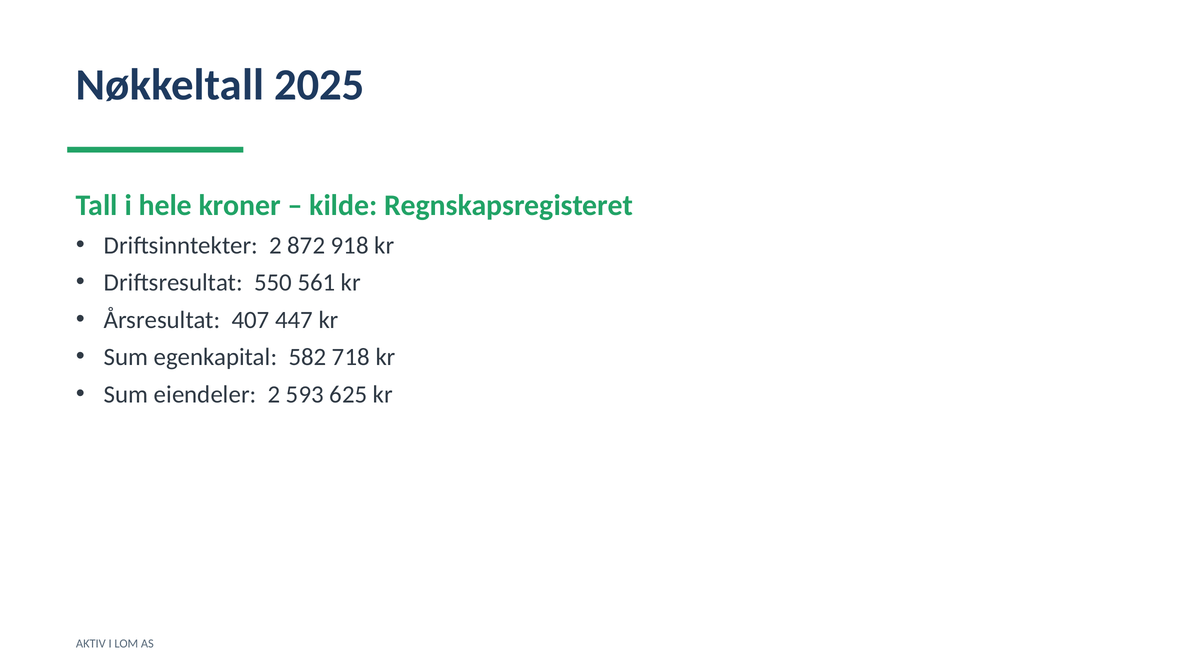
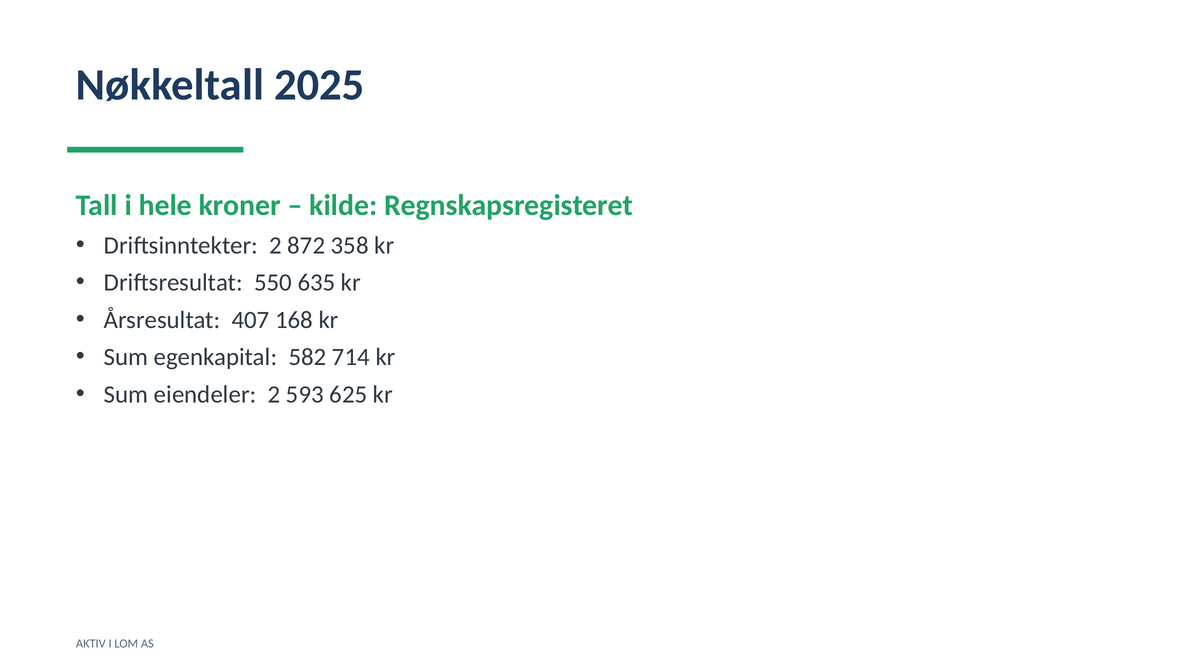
918: 918 -> 358 (350, 246)
561: 561 -> 635 (316, 283)
447: 447 -> 168 (294, 320)
718: 718 -> 714 (351, 358)
